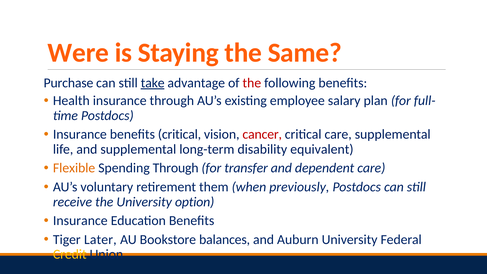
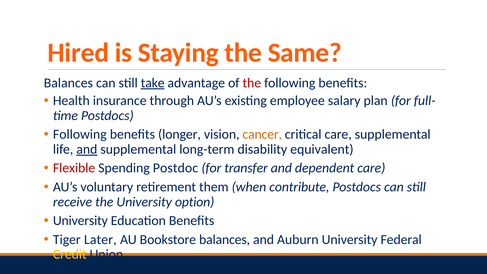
Were: Were -> Hired (78, 53)
Purchase: Purchase -> Balances (68, 83)
Insurance: Insurance -> Following (80, 134)
benefits critical: critical -> longer (179, 134)
cancer colour: red -> orange (262, 134)
and underline: none -> present (87, 149)
Flexible colour: orange -> red (74, 168)
Spending Through: Through -> Postdoc (176, 168)
previously: previously -> contribute (299, 187)
Insurance: Insurance -> University (80, 221)
